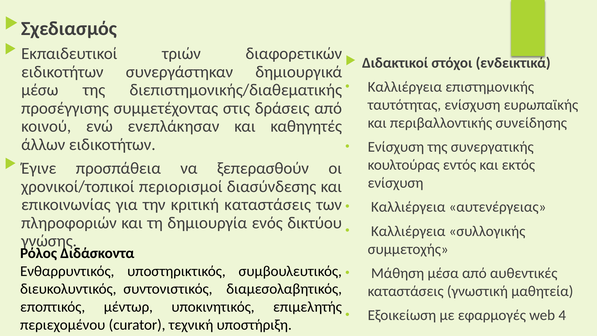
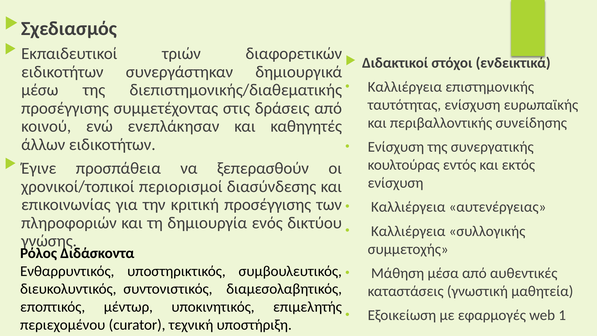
κριτική καταστάσεις: καταστάσεις -> προσέγγισης (268, 205)
4: 4 -> 1 (562, 315)
